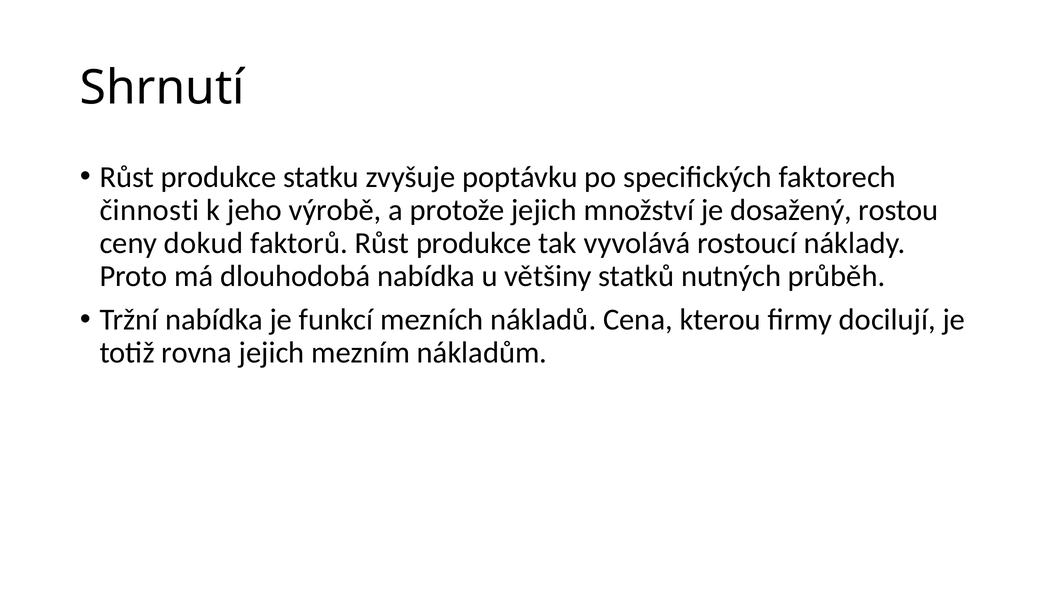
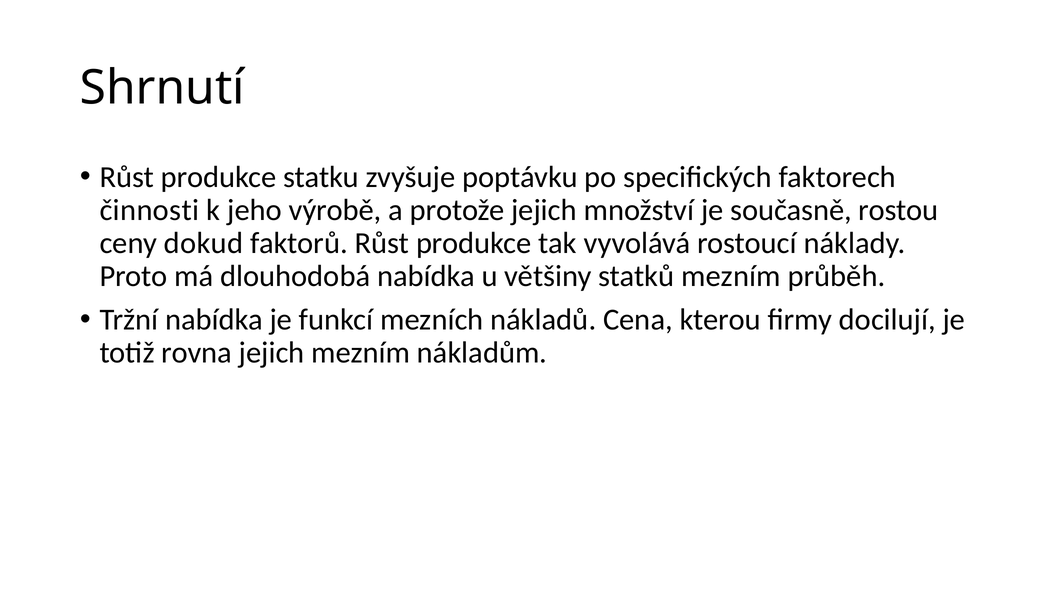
dosažený: dosažený -> současně (791, 210)
statků nutných: nutných -> mezním (731, 276)
